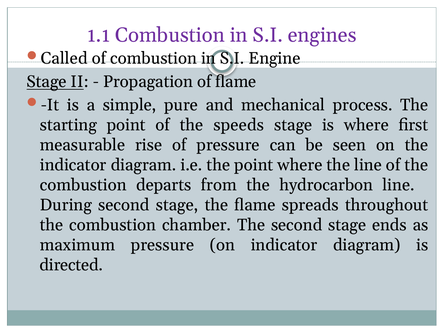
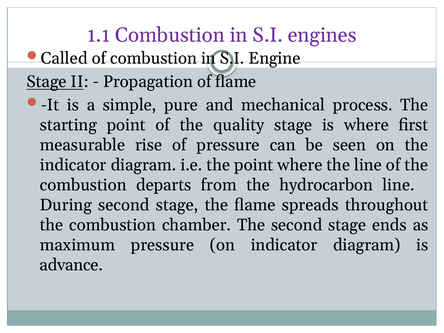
speeds: speeds -> quality (239, 125)
directed: directed -> advance (71, 265)
